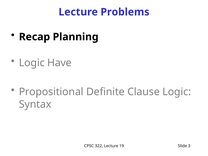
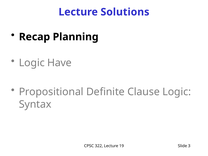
Problems: Problems -> Solutions (125, 12)
